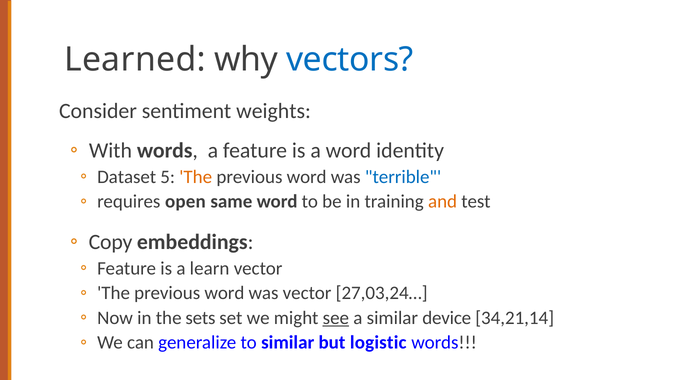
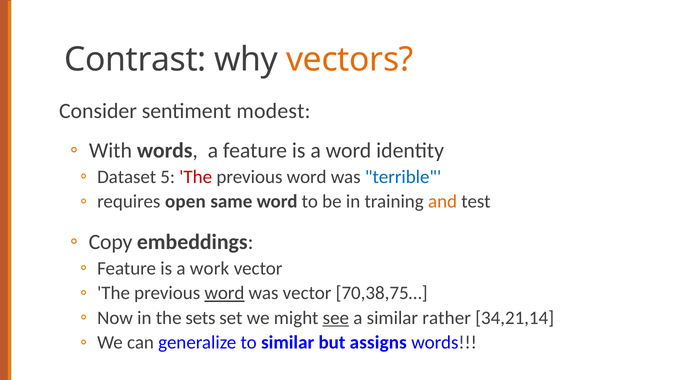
Learned: Learned -> Contrast (135, 60)
vectors colour: blue -> orange (350, 60)
weights: weights -> modest (273, 111)
The colour: orange -> red (196, 177)
learn: learn -> work (210, 268)
word underline: none -> present (224, 293)
27,03,24…: 27,03,24… -> 70,38,75… (382, 293)
device: device -> rather (447, 318)
logistic: logistic -> assigns (378, 342)
